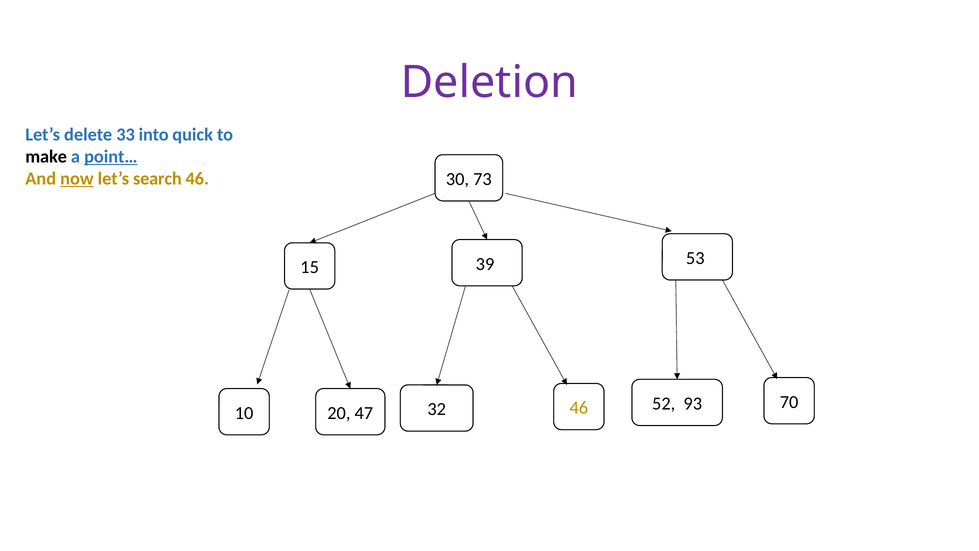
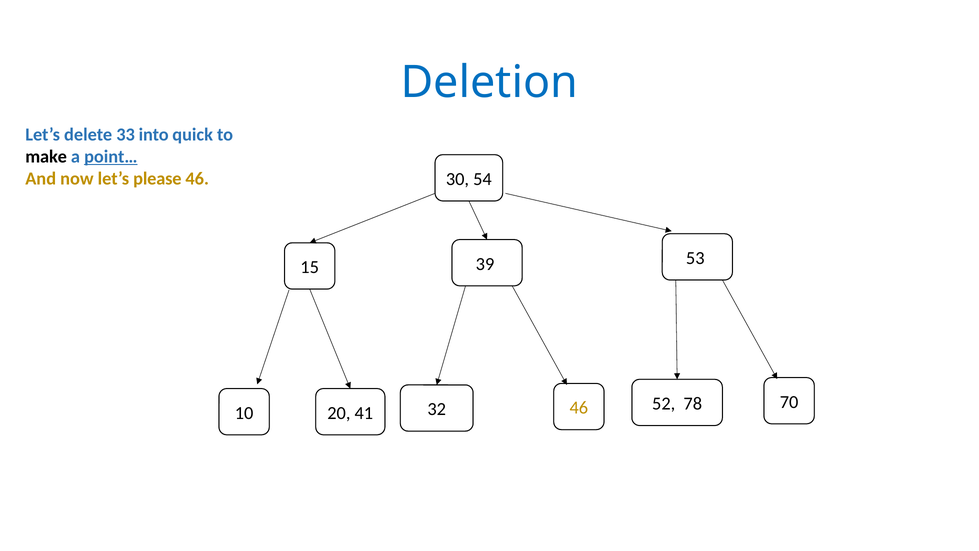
Deletion colour: purple -> blue (489, 82)
now underline: present -> none (77, 179)
search: search -> please (157, 179)
73: 73 -> 54 (482, 179)
93: 93 -> 78 (693, 403)
47: 47 -> 41 (364, 413)
